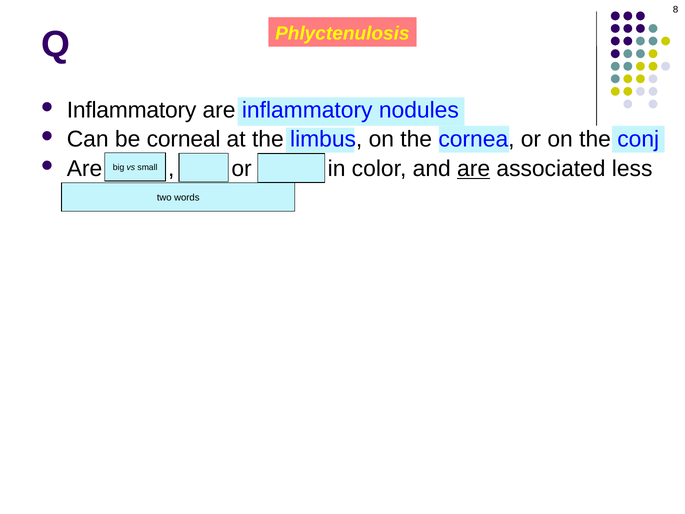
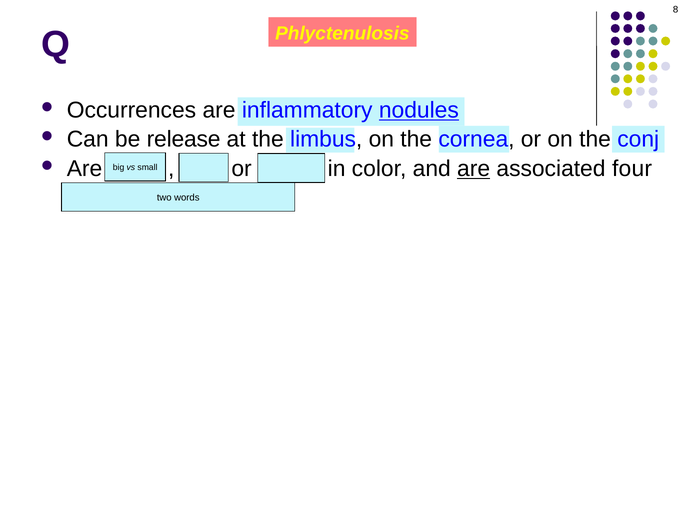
Inflammatory: Inflammatory -> Occurrences (131, 110)
nodules underline: none -> present (419, 110)
corneal: corneal -> release (184, 139)
less: less -> four (632, 169)
